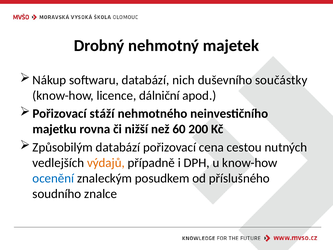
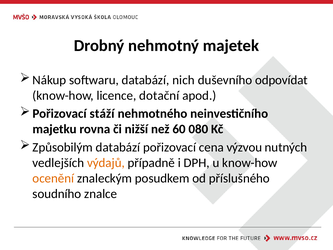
součástky: součástky -> odpovídat (281, 80)
dálniční: dálniční -> dotační (159, 95)
200: 200 -> 080 (198, 129)
cestou: cestou -> výzvou (244, 147)
ocenění colour: blue -> orange (53, 178)
